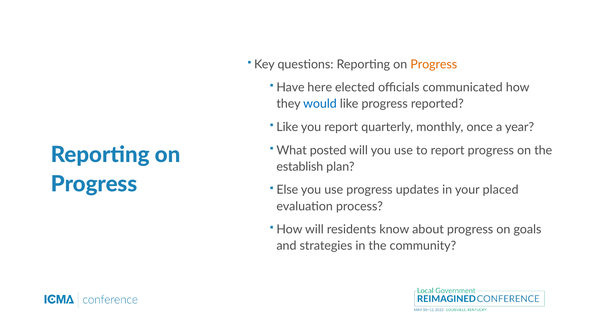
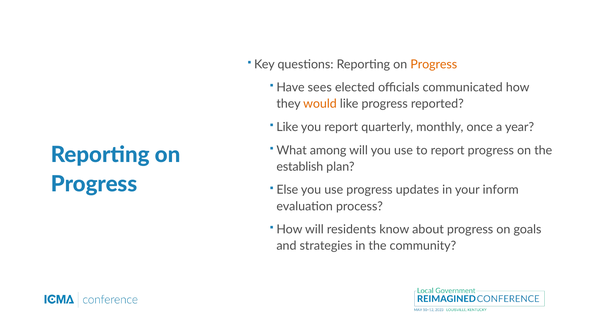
here: here -> sees (320, 87)
would colour: blue -> orange (320, 104)
posted: posted -> among (328, 150)
placed: placed -> inform (501, 190)
